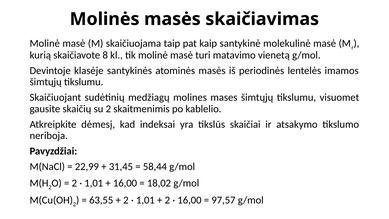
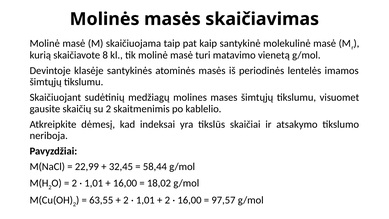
31,45: 31,45 -> 32,45 (121, 166)
